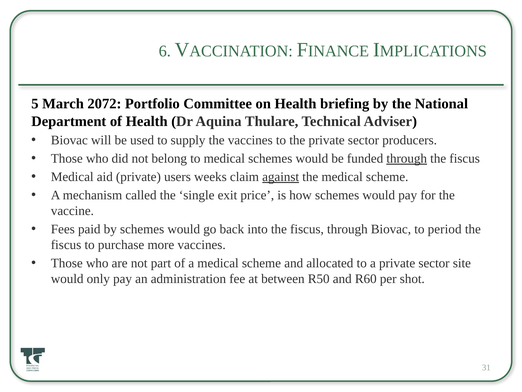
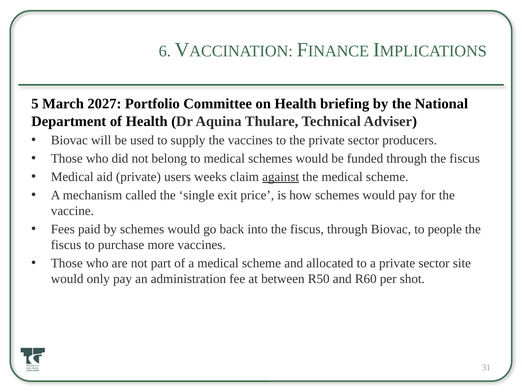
2072: 2072 -> 2027 (104, 104)
through underline: present -> none (407, 158)
period: period -> people (445, 229)
